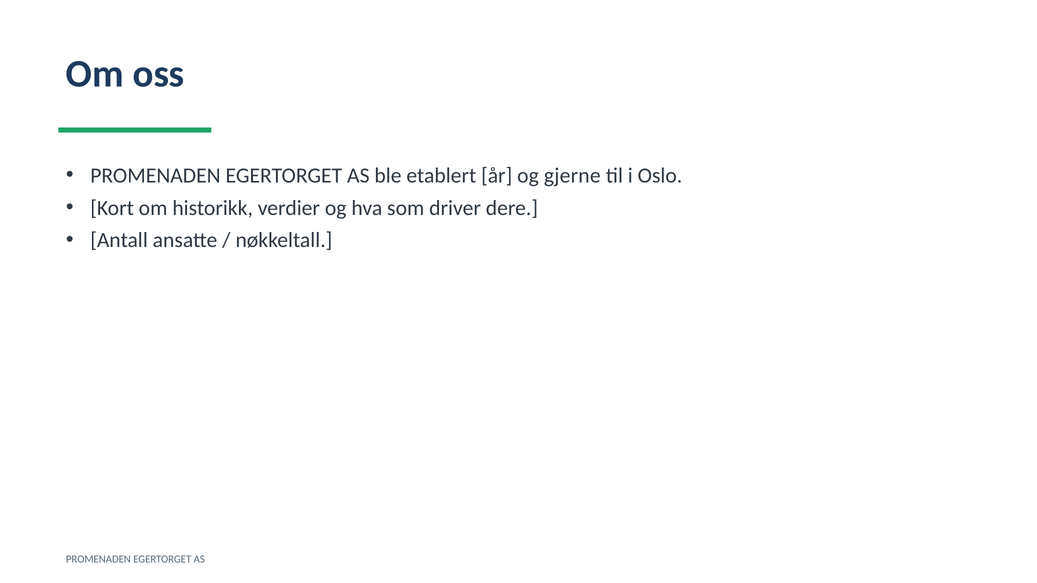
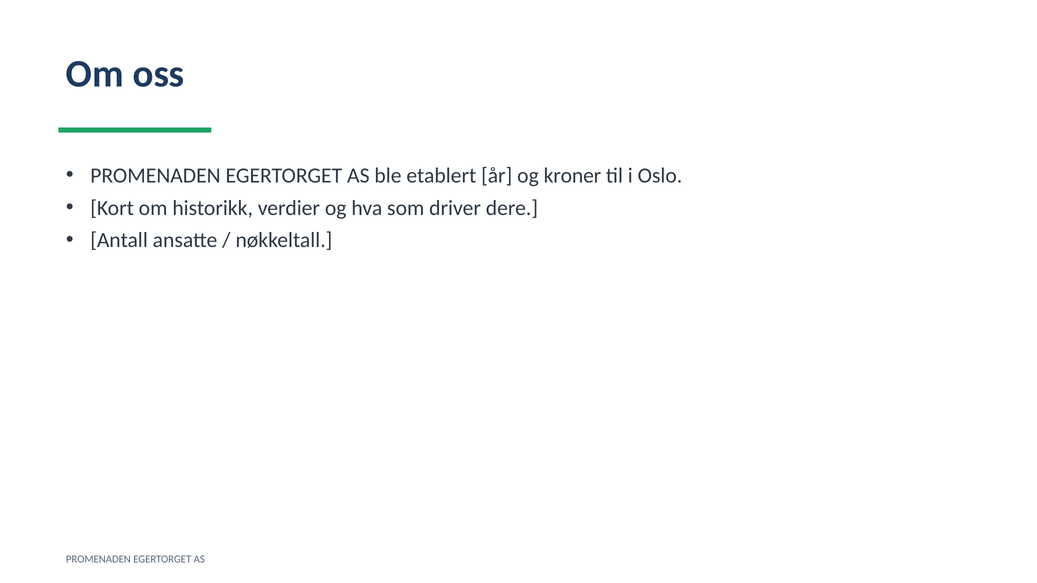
gjerne: gjerne -> kroner (572, 176)
